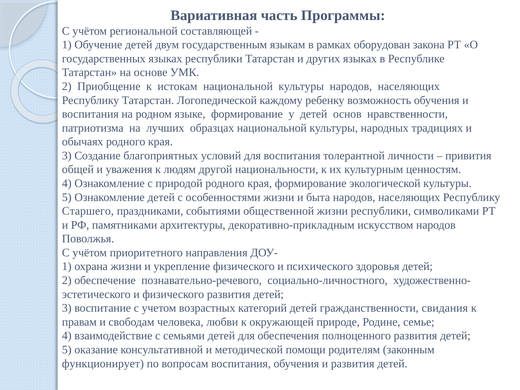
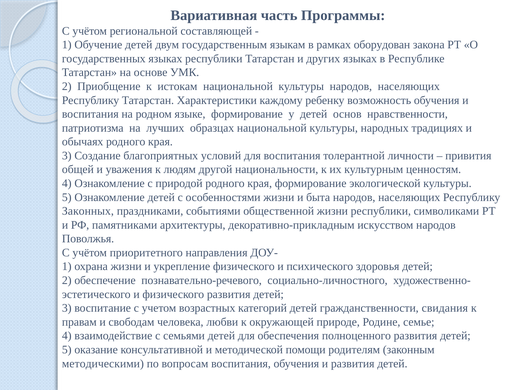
Логопедической: Логопедической -> Характеристики (217, 100)
Старшего: Старшего -> Законных (88, 211)
функционирует: функционирует -> методическими (103, 364)
